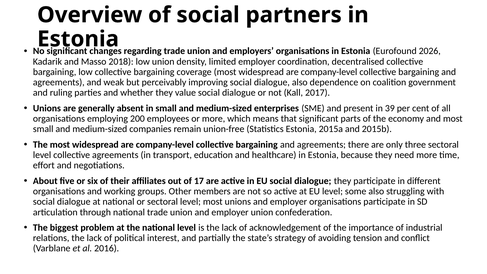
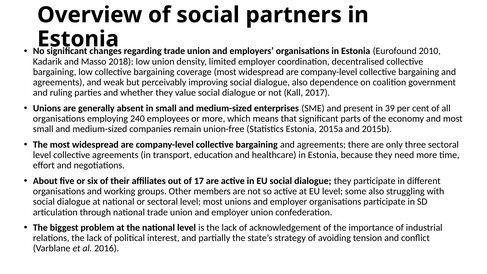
2026: 2026 -> 2010 (430, 51)
200: 200 -> 240 (137, 119)
